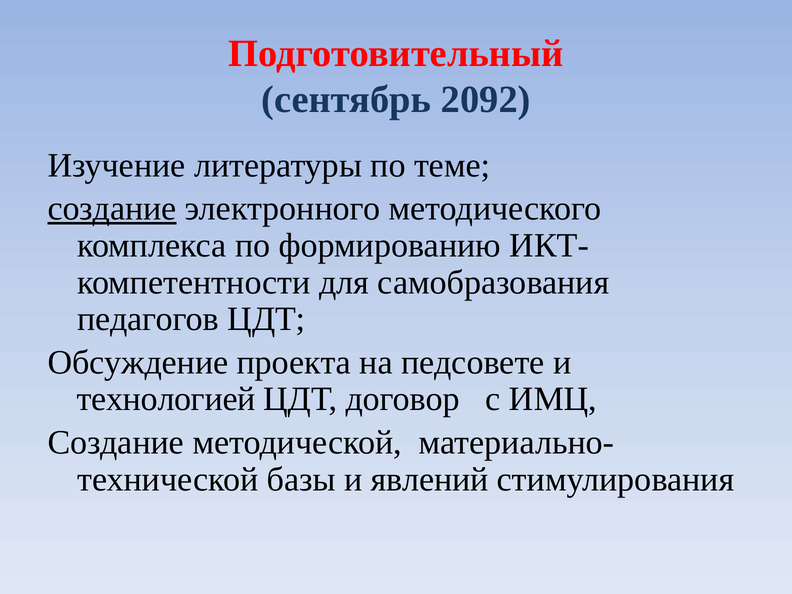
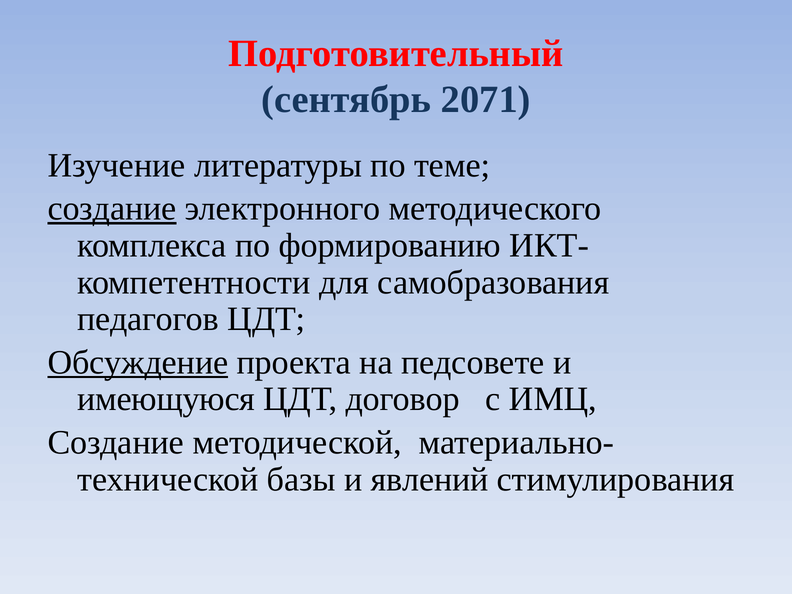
2092: 2092 -> 2071 (486, 100)
Обсуждение underline: none -> present (138, 362)
технологией: технологией -> имеющуюся (166, 399)
